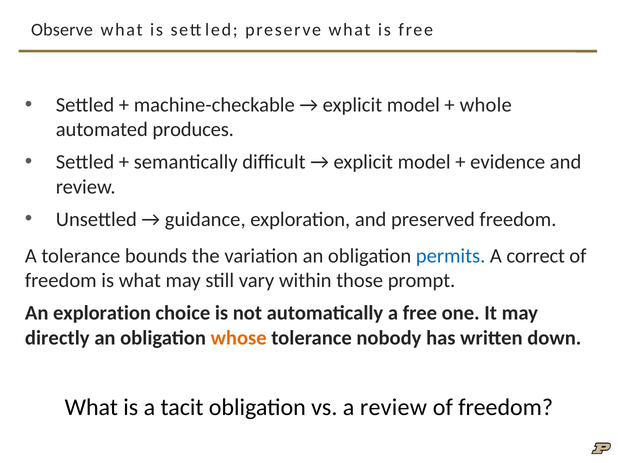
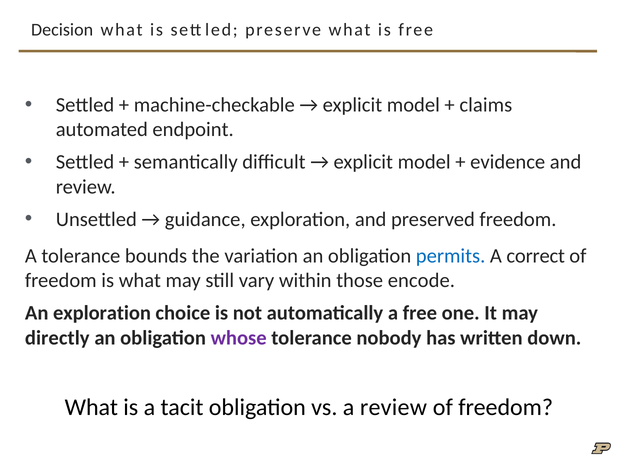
Observe: Observe -> Decision (62, 30)
whole: whole -> claims (486, 105)
produces: produces -> endpoint (193, 130)
prompt: prompt -> encode (421, 281)
whose colour: orange -> purple (239, 338)
